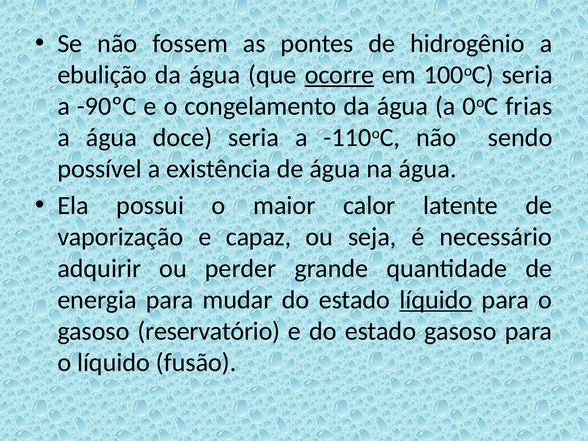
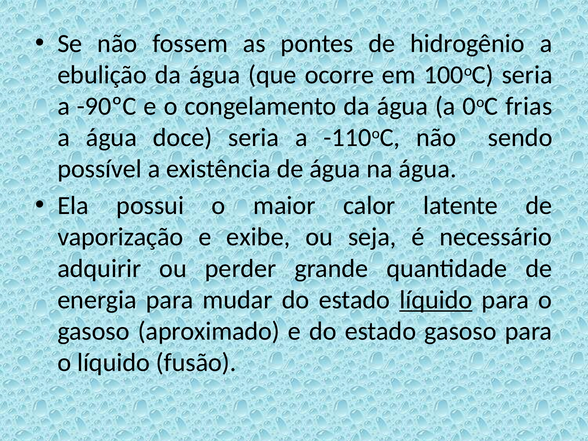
ocorre underline: present -> none (339, 75)
capaz: capaz -> exibe (258, 237)
reservatório: reservatório -> aproximado (209, 331)
